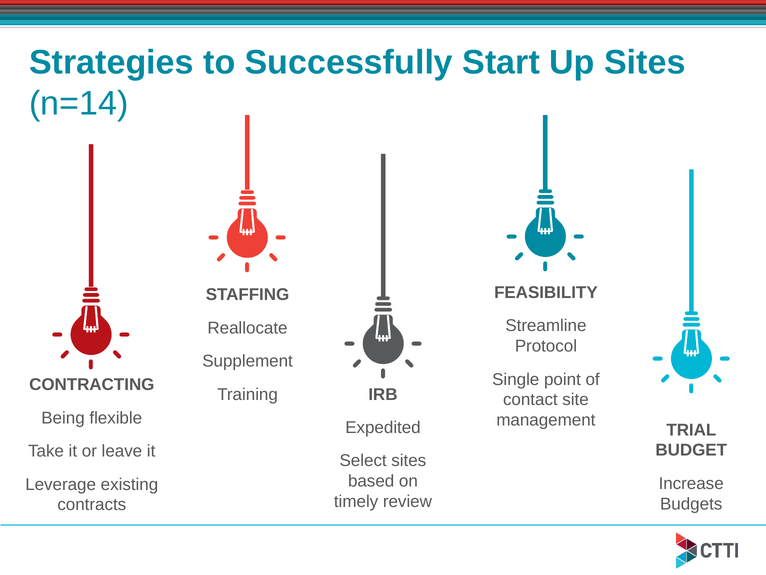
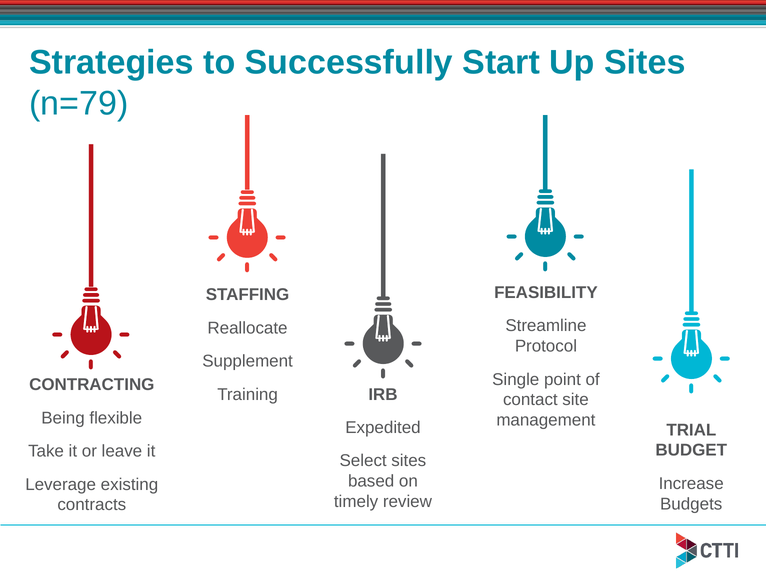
n=14: n=14 -> n=79 (79, 103)
